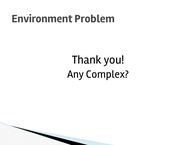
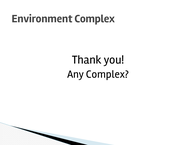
Environment Problem: Problem -> Complex (95, 19)
